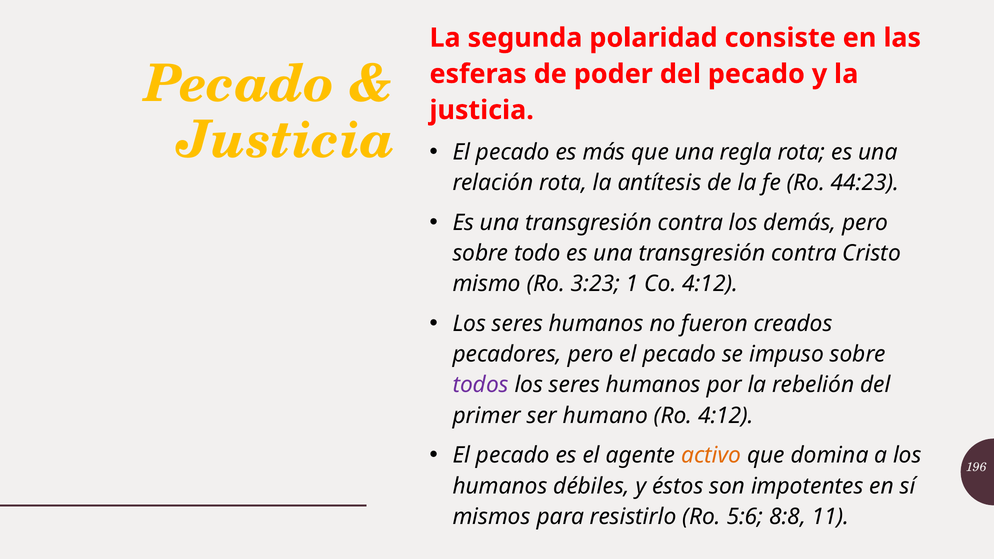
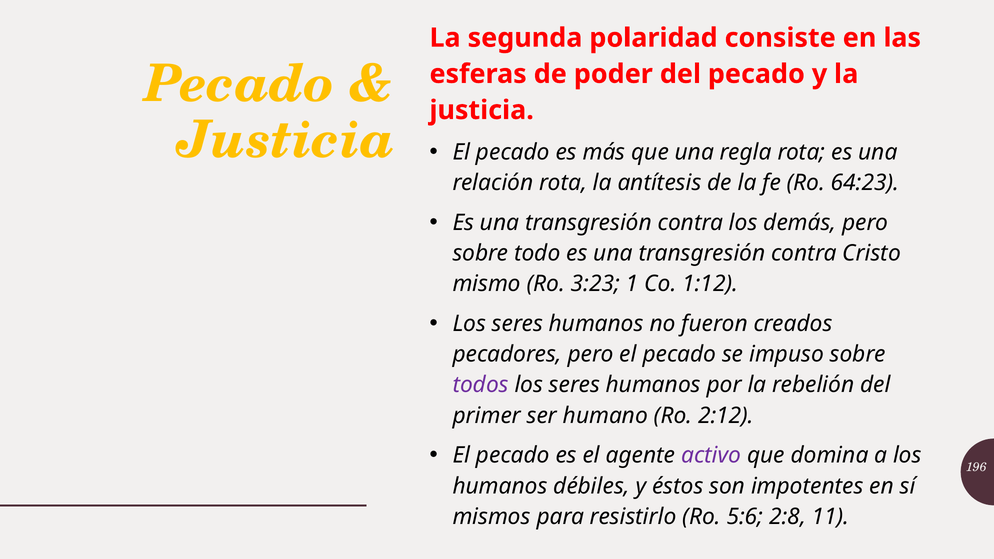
44:23: 44:23 -> 64:23 (865, 183)
Co 4:12: 4:12 -> 1:12 (710, 284)
Ro 4:12: 4:12 -> 2:12 (726, 416)
activo colour: orange -> purple (711, 456)
8:8: 8:8 -> 2:8 (787, 517)
